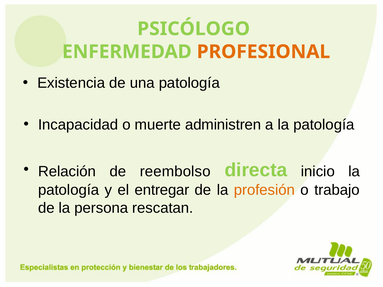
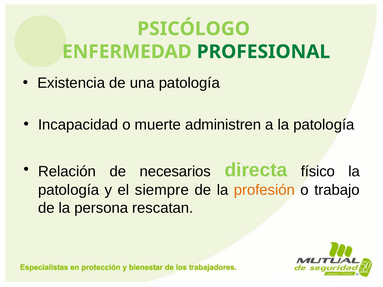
PROFESIONAL colour: orange -> green (263, 52)
reembolso: reembolso -> necesarios (175, 172)
inicio: inicio -> físico (318, 172)
entregar: entregar -> siempre (162, 190)
